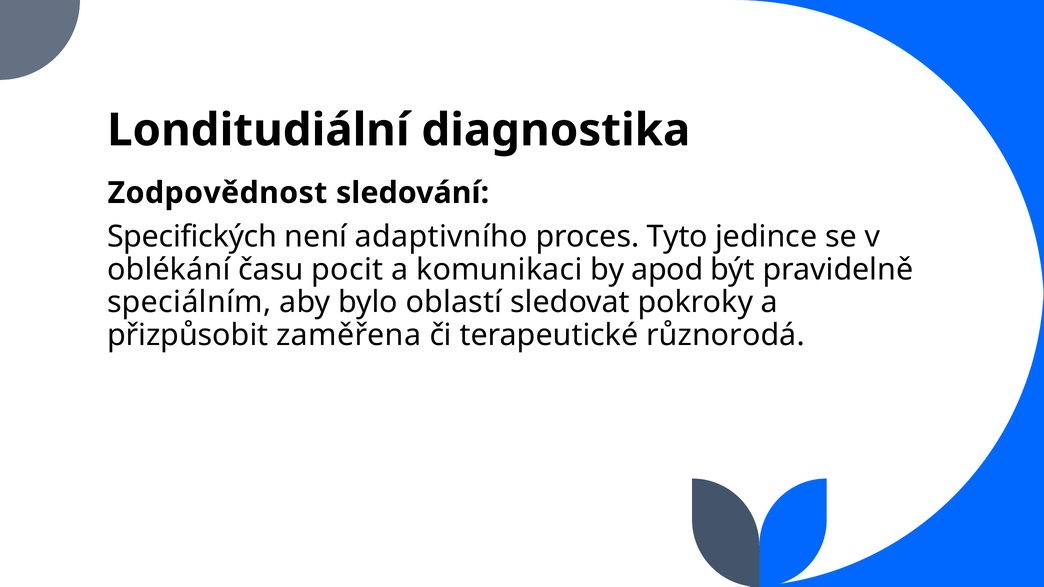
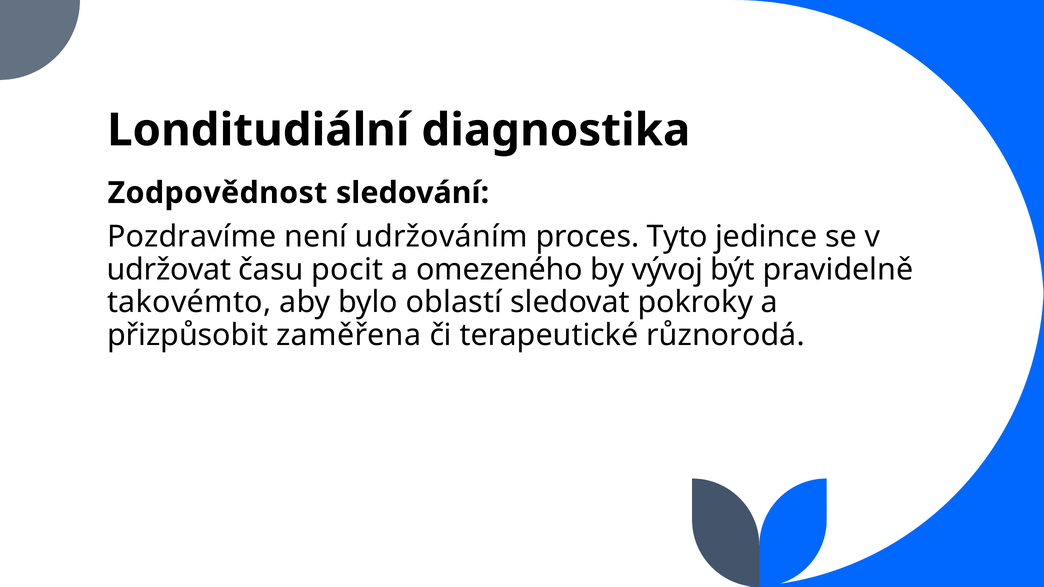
Specifických: Specifických -> Pozdravíme (192, 237)
adaptivního: adaptivního -> udržováním (441, 237)
oblékání: oblékání -> udržovat (169, 270)
komunikaci: komunikaci -> omezeného (500, 270)
apod: apod -> vývoj (667, 270)
speciálním: speciálním -> takovémto (189, 302)
